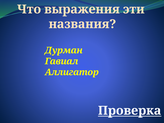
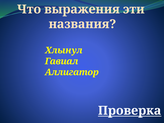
Дурман: Дурман -> Хлынул (64, 50)
